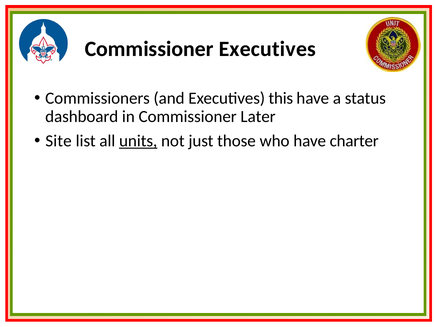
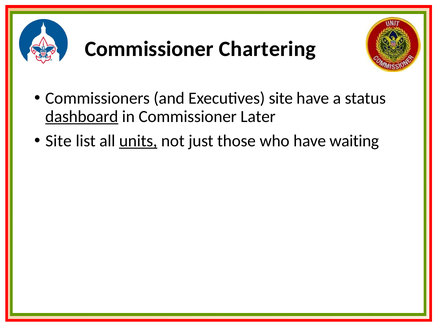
Commissioner Executives: Executives -> Chartering (267, 49)
Executives this: this -> site (281, 98)
dashboard underline: none -> present (82, 117)
charter: charter -> waiting (354, 141)
